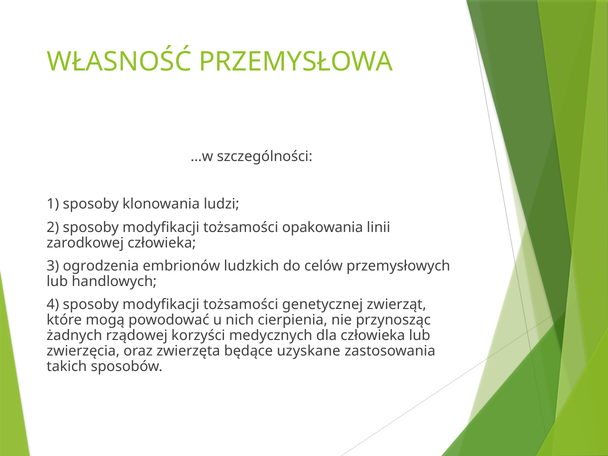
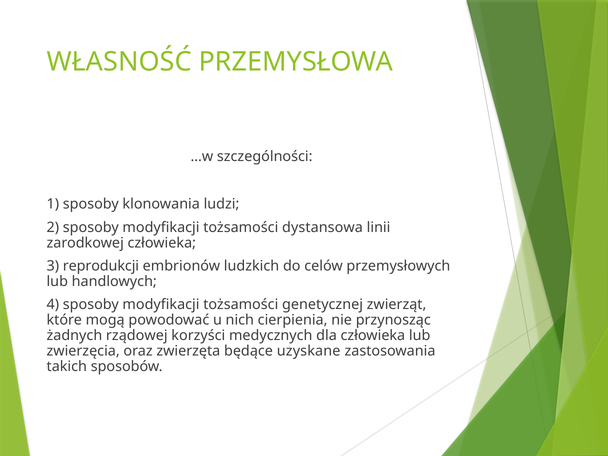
opakowania: opakowania -> dystansowa (322, 227)
ogrodzenia: ogrodzenia -> reprodukcji (101, 266)
